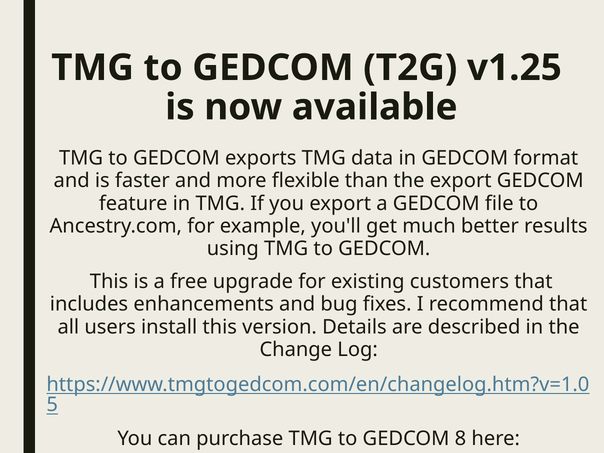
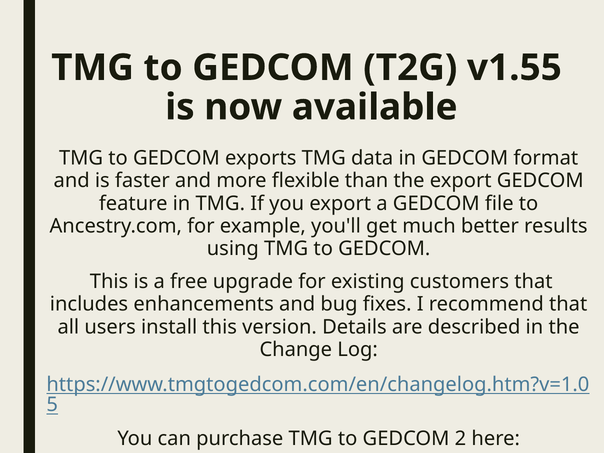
v1.25: v1.25 -> v1.55 (514, 68)
8: 8 -> 2 (460, 439)
